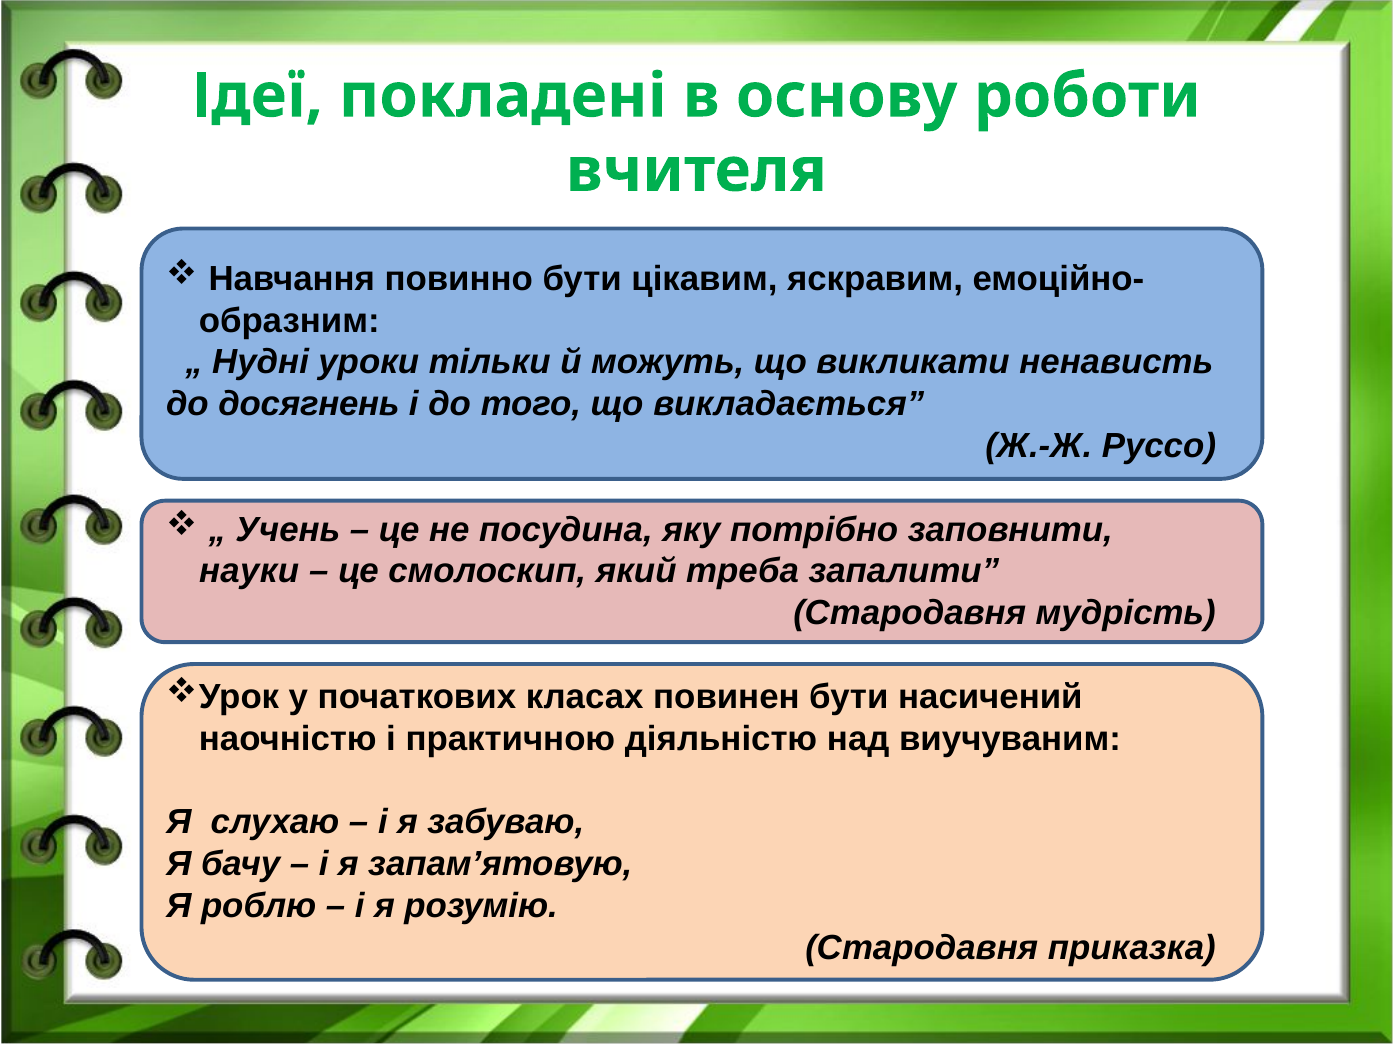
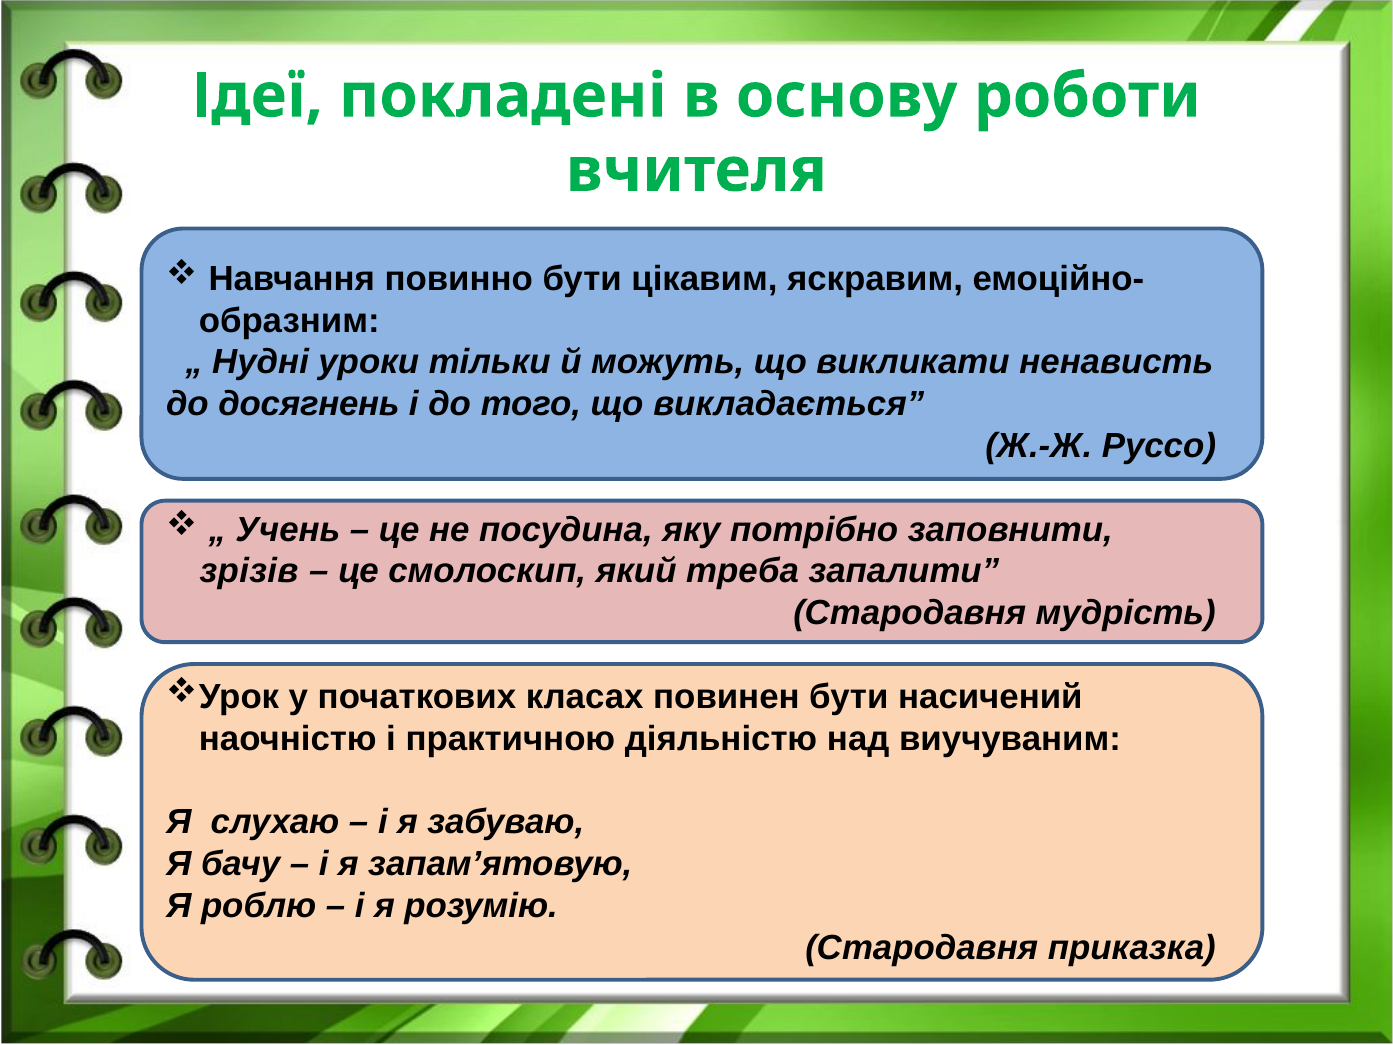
науки: науки -> зрізів (249, 571)
